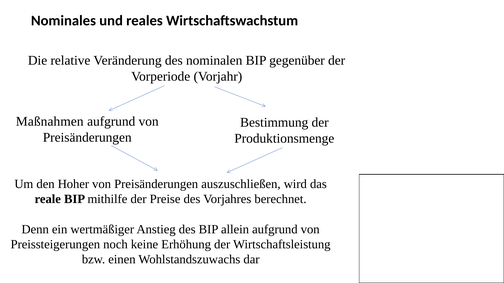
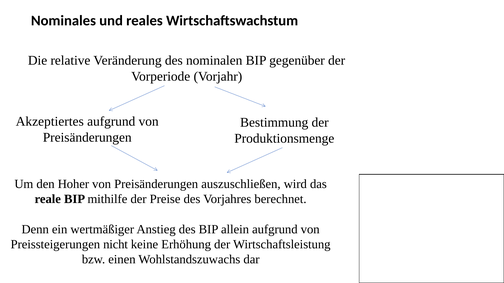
Maßnahmen: Maßnahmen -> Akzeptiertes (50, 122)
noch: noch -> nicht (116, 245)
